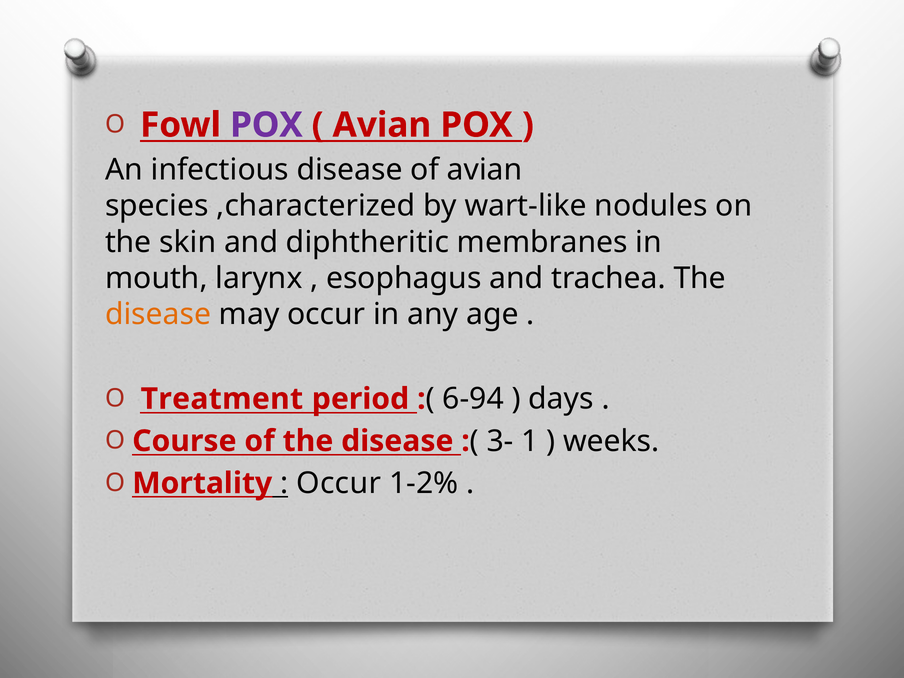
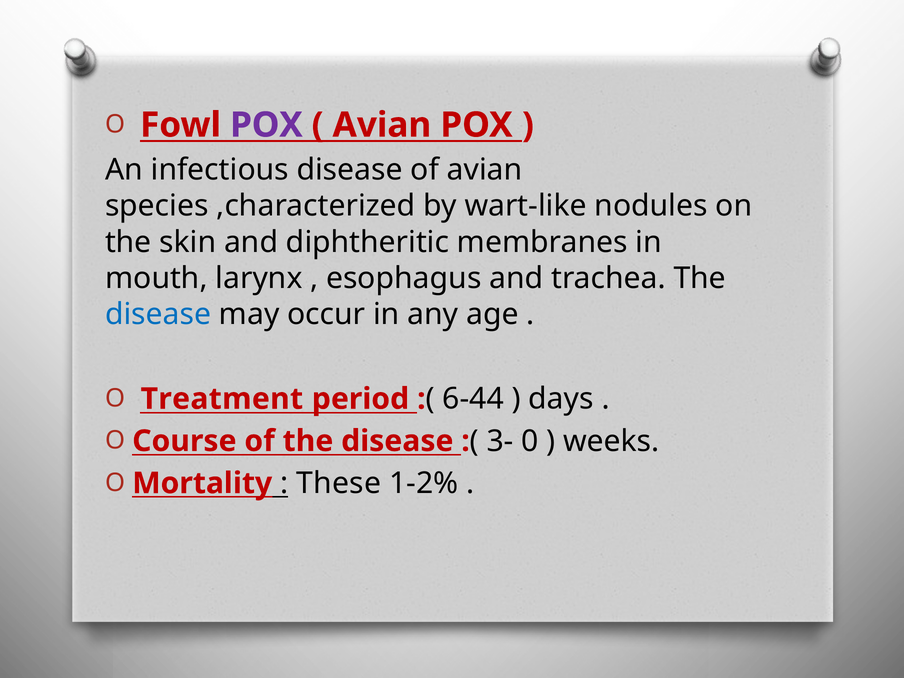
disease colour: orange -> blue (158, 315)
6-94: 6-94 -> 6-44 (473, 399)
1: 1 -> 0 (530, 441)
Occur: Occur -> These (339, 483)
